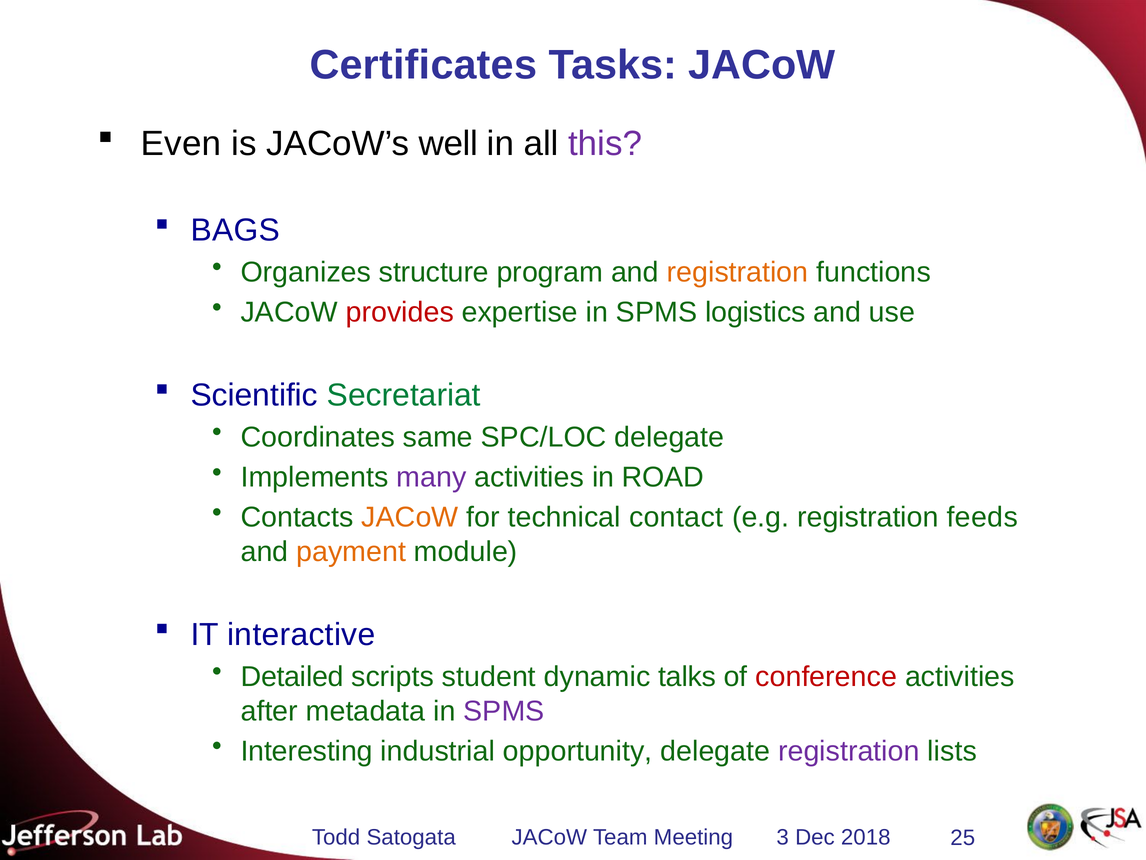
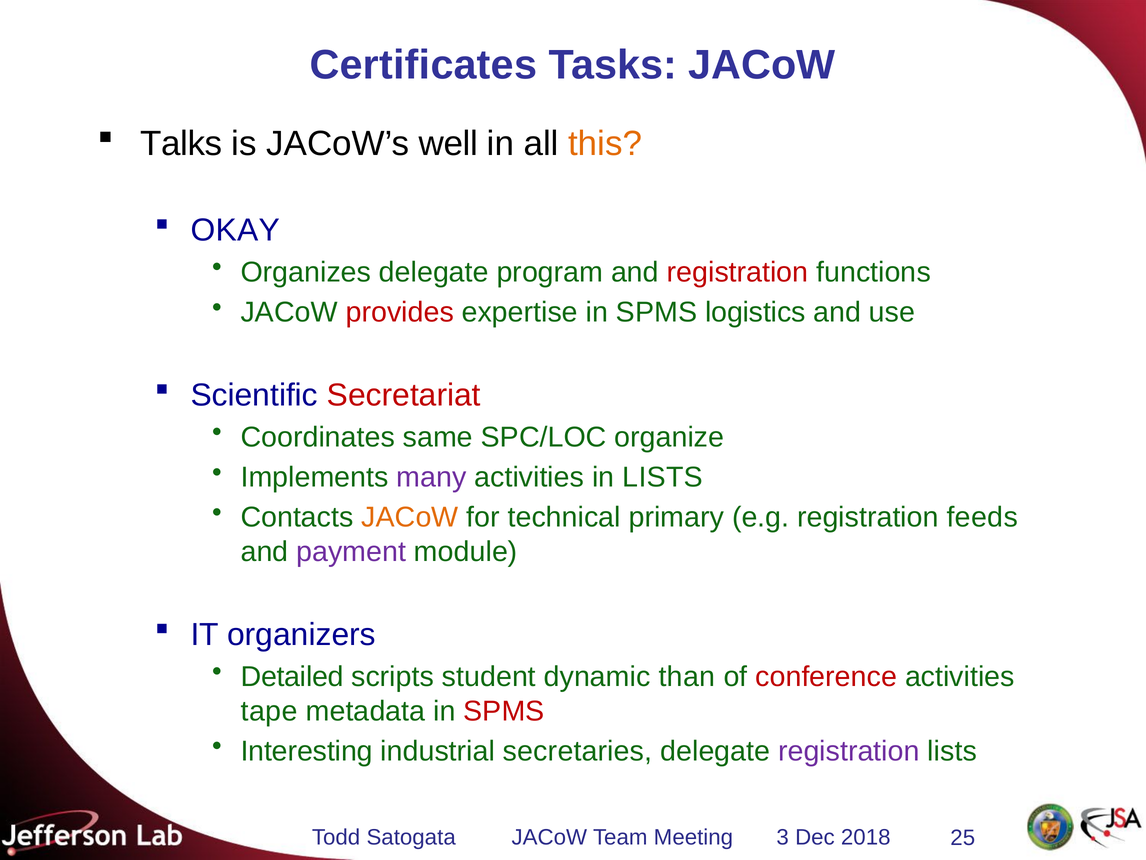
Even: Even -> Talks (181, 144)
this colour: purple -> orange (605, 144)
BAGS: BAGS -> OKAY (235, 230)
Organizes structure: structure -> delegate (434, 272)
registration colour: orange -> red (738, 272)
Secretariat colour: green -> red (404, 395)
SPC/LOC delegate: delegate -> organize (669, 437)
in ROAD: ROAD -> LISTS (663, 477)
contact: contact -> primary (676, 517)
payment colour: orange -> purple (351, 551)
interactive: interactive -> organizers (301, 634)
talks: talks -> than (687, 676)
after: after -> tape (269, 711)
SPMS colour: purple -> red (504, 711)
opportunity: opportunity -> secretaries (578, 751)
